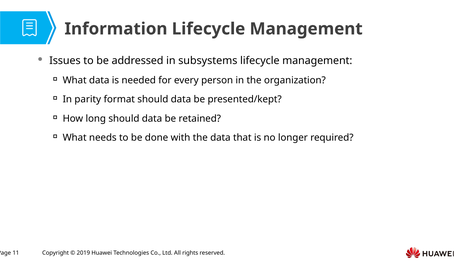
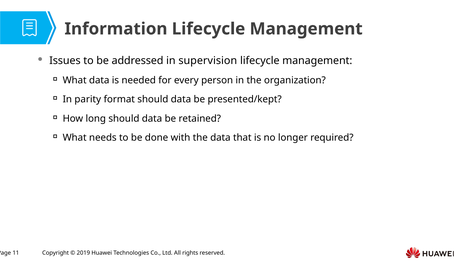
subsystems: subsystems -> supervision (208, 61)
